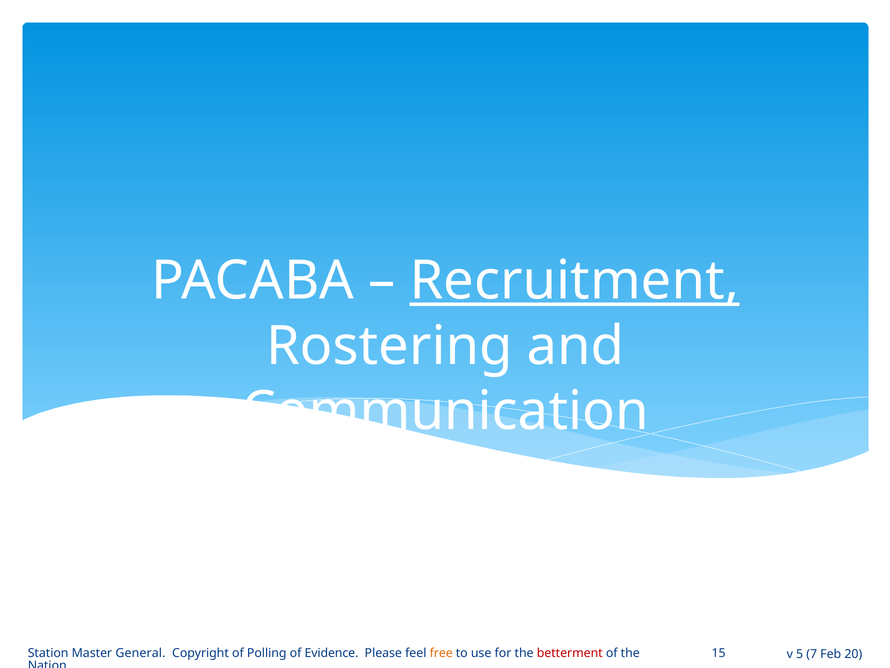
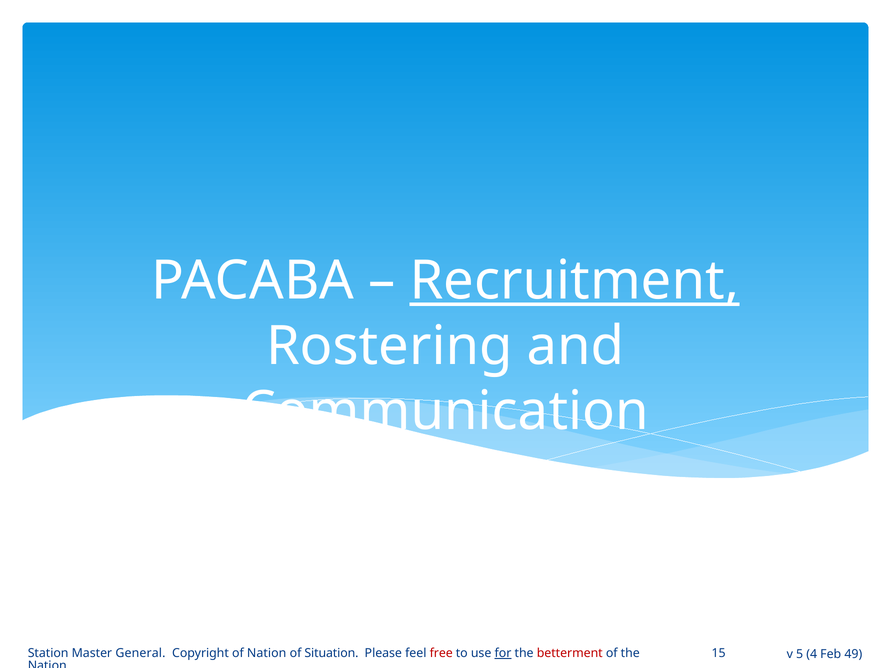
of Polling: Polling -> Nation (267, 653)
Evidence: Evidence -> Situation (331, 653)
free colour: orange -> red (441, 653)
for underline: none -> present (503, 653)
7: 7 -> 4 (812, 654)
20: 20 -> 49 (853, 654)
